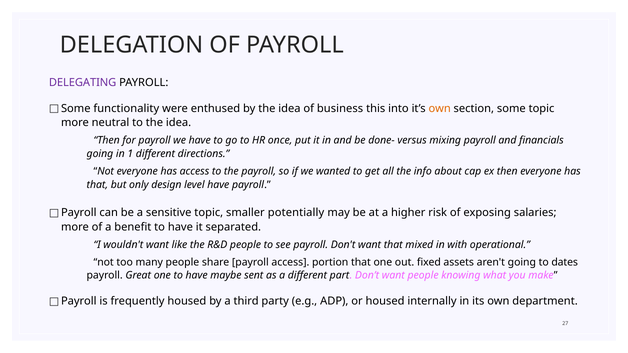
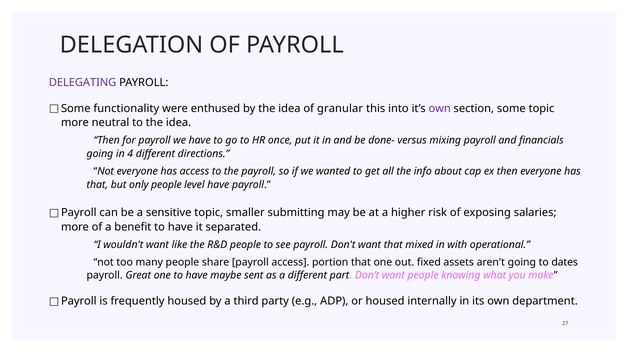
business: business -> granular (340, 109)
own colour: orange -> purple (440, 109)
1: 1 -> 4 (130, 154)
only design: design -> people (166, 185)
potentially: potentially -> submitting (296, 213)
